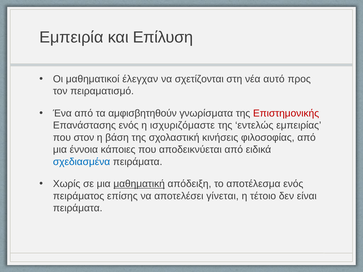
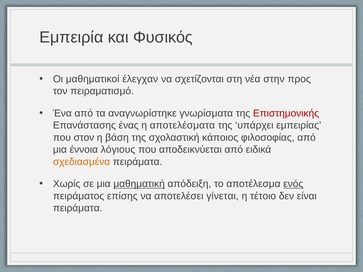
Επίλυση: Επίλυση -> Φυσικός (163, 37)
αυτό: αυτό -> στην (274, 79)
αμφισβητηθούν: αμφισβητηθούν -> αναγνωρίστηκε (142, 113)
Επανάστασης ενός: ενός -> ένας (129, 126)
ισχυριζόμαστε: ισχυριζόμαστε -> αποτελέσματα (182, 126)
εντελώς: εντελώς -> υπάρχει (254, 126)
κινήσεις: κινήσεις -> κάποιος (220, 138)
κάποιες: κάποιες -> λόγιους (118, 150)
σχεδιασμένα colour: blue -> orange (82, 162)
ενός underline: none -> present (293, 184)
